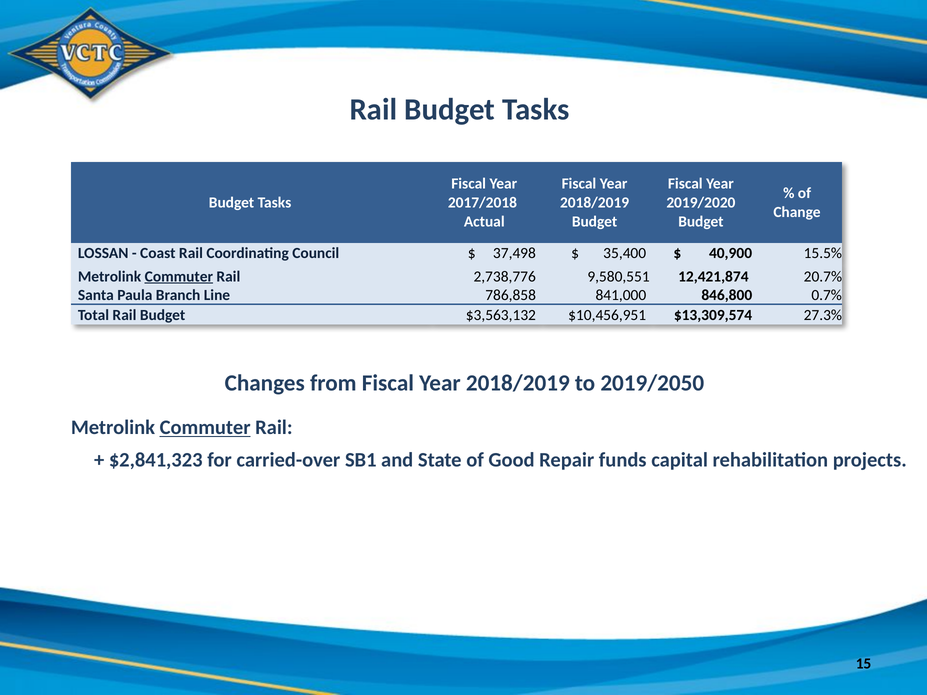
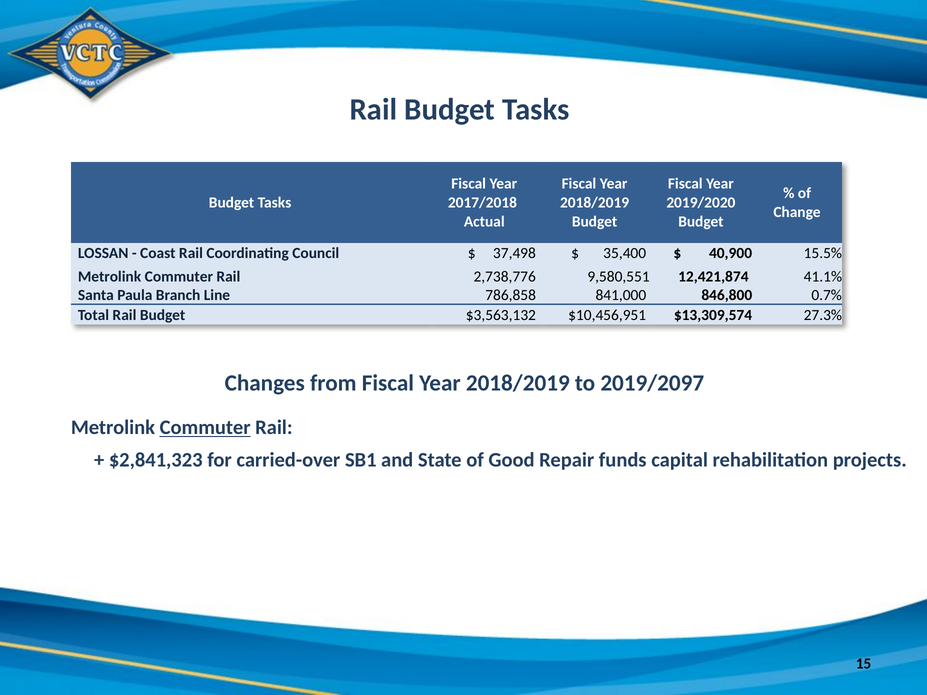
Commuter underline: present -> none (179, 277)
20.7%: 20.7% -> 41.1% (823, 277)
2019/2050: 2019/2050 -> 2019/2097 (652, 383)
